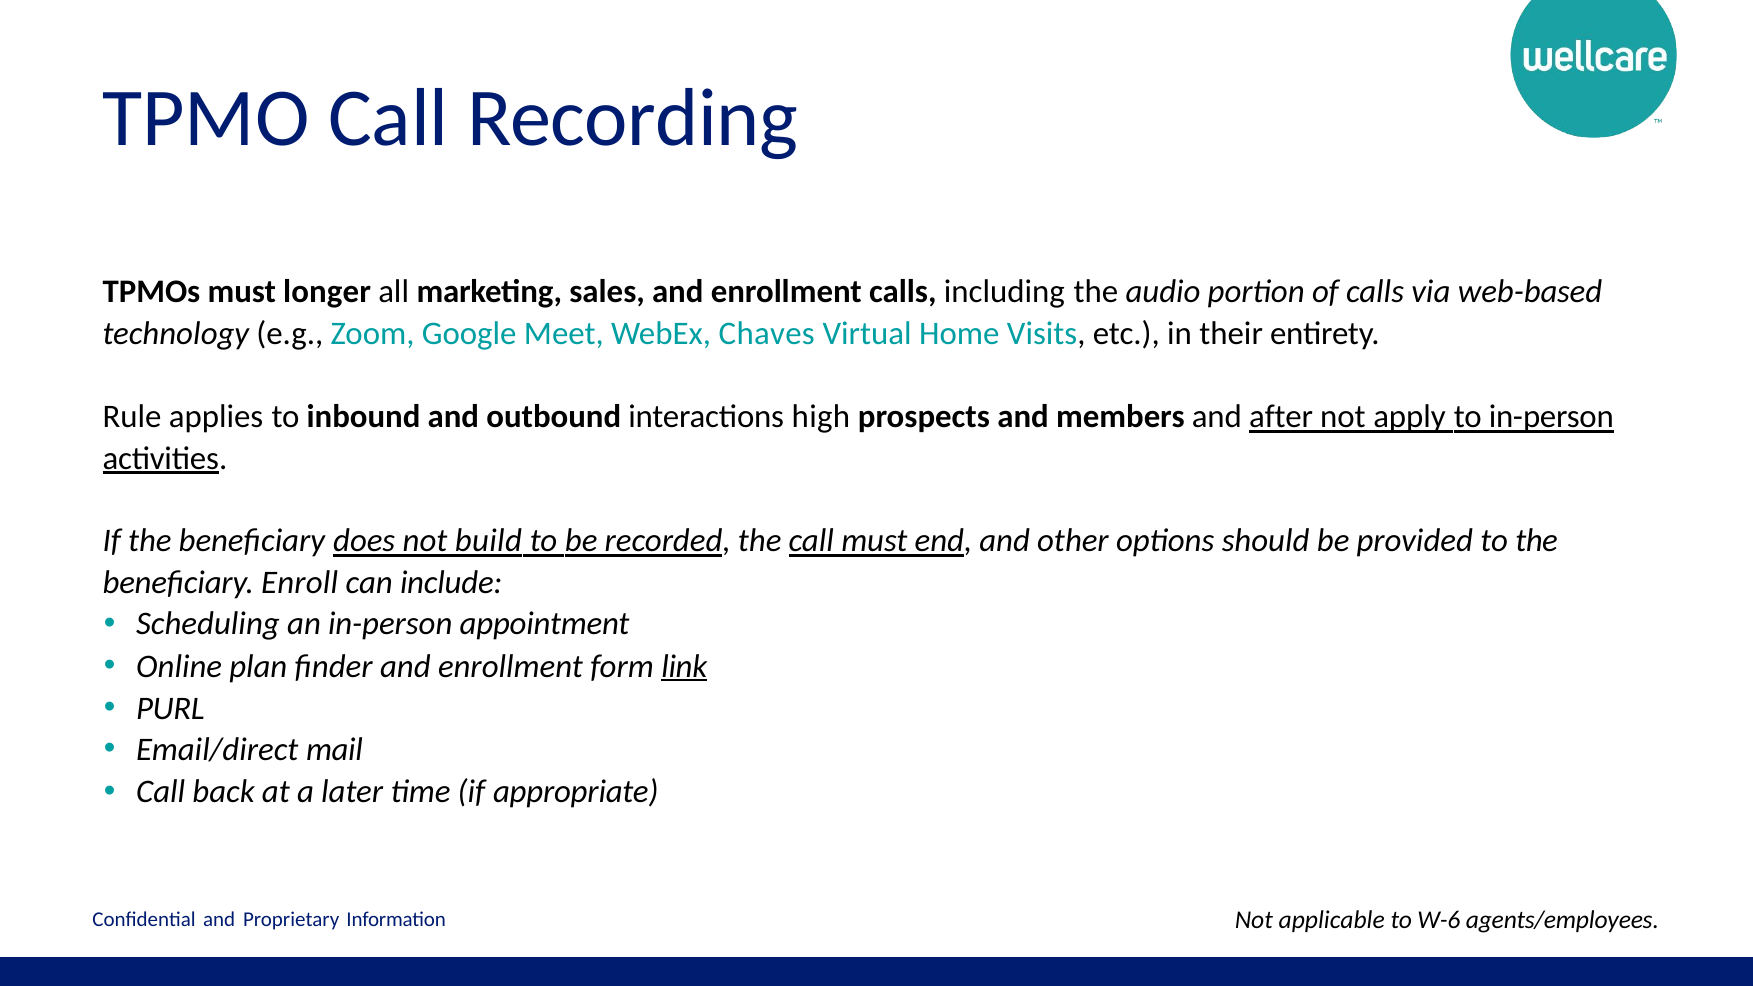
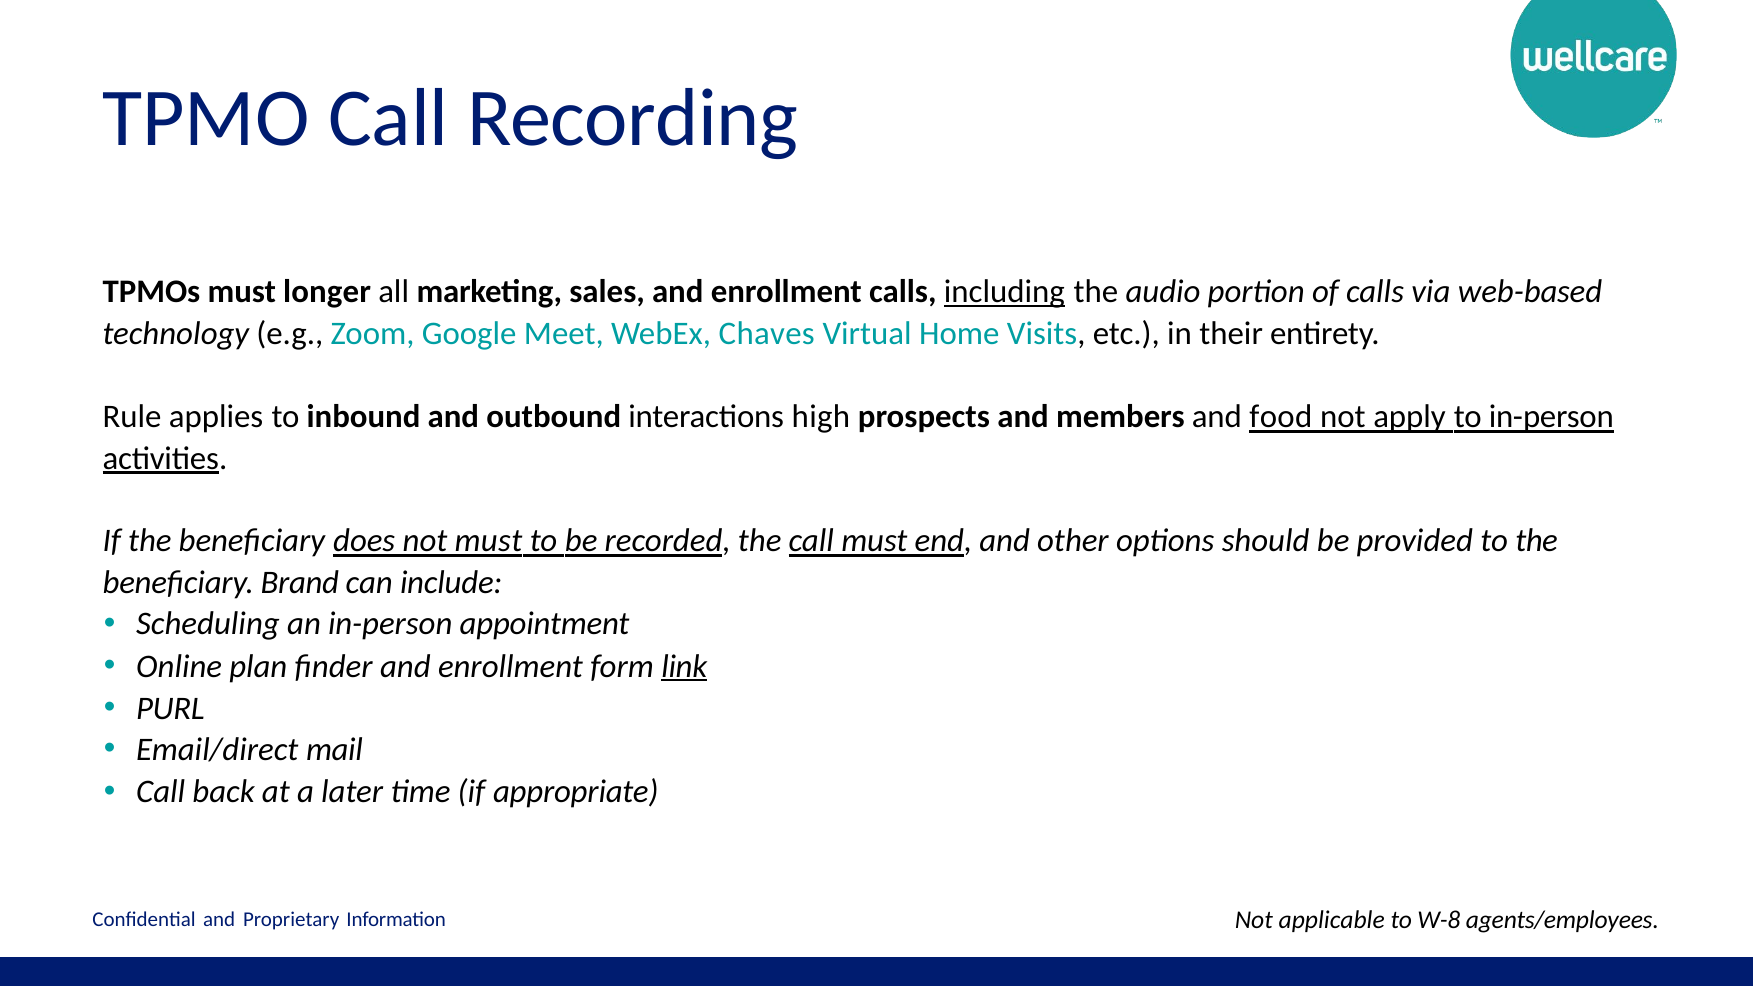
including underline: none -> present (1004, 292)
after: after -> food (1281, 417)
not build: build -> must (488, 541)
Enroll: Enroll -> Brand (300, 583)
W-6: W-6 -> W-8 (1439, 920)
